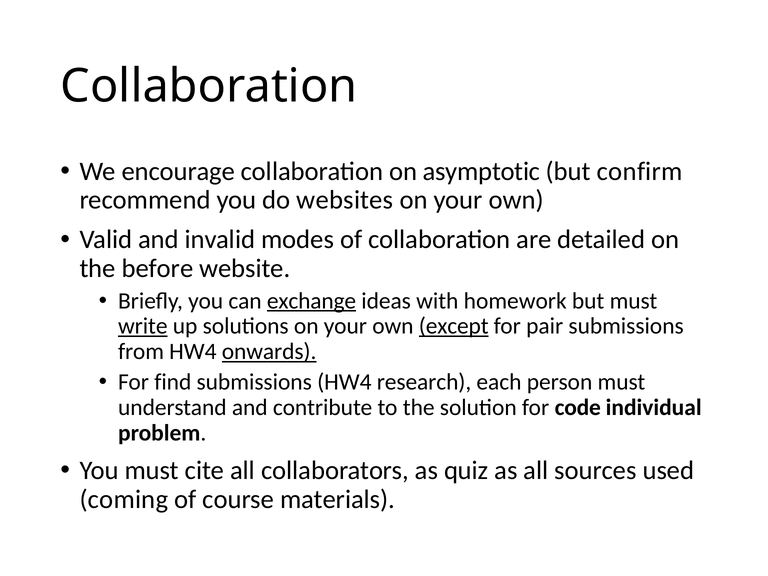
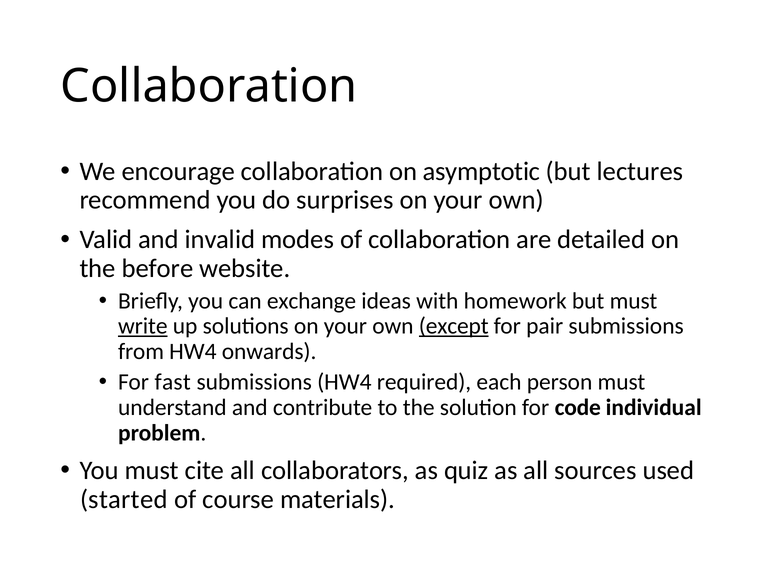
confirm: confirm -> lectures (640, 171)
websites: websites -> surprises (345, 200)
exchange underline: present -> none (312, 301)
onwards underline: present -> none (269, 351)
find: find -> fast (173, 382)
research: research -> required (424, 382)
coming: coming -> started (124, 499)
